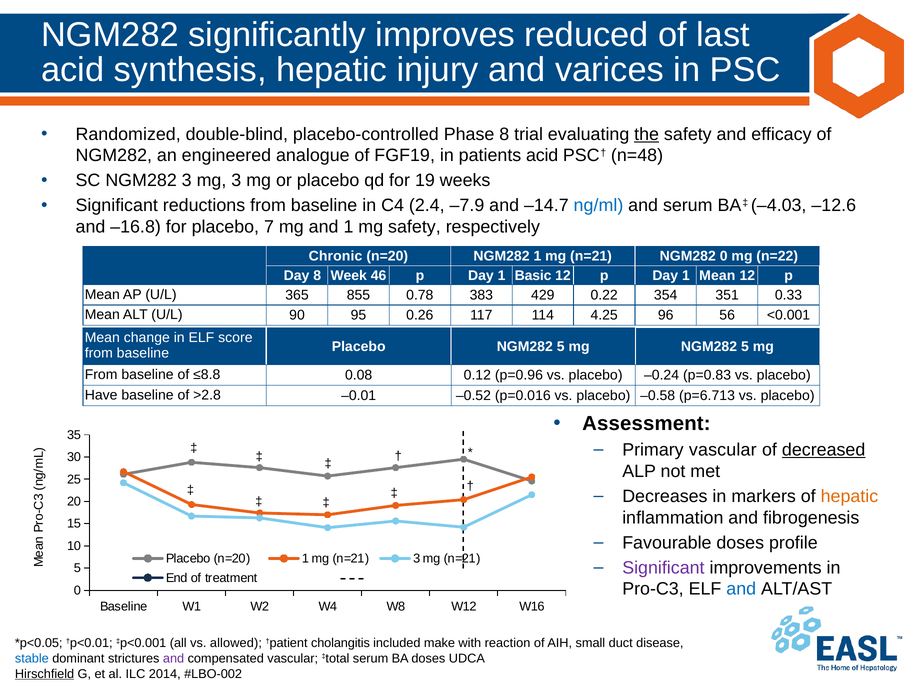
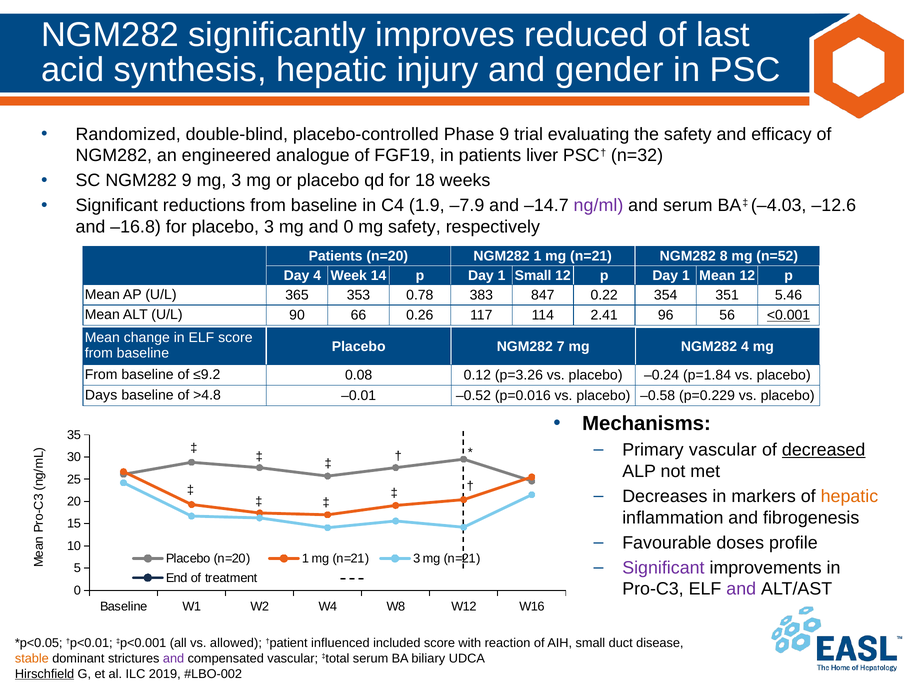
varices: varices -> gender (609, 70)
Phase 8: 8 -> 9 (504, 134)
the underline: present -> none (647, 134)
patients acid: acid -> liver (542, 156)
n=48: n=48 -> n=32 (637, 156)
NGM282 3: 3 -> 9 (187, 181)
19: 19 -> 18 (425, 181)
2.4: 2.4 -> 1.9 (427, 205)
ng/ml colour: blue -> purple (598, 205)
placebo 7: 7 -> 3 (269, 227)
and 1: 1 -> 0 (348, 227)
Chronic: Chronic -> Patients (336, 256)
NGM282 0: 0 -> 8 (724, 256)
n=22: n=22 -> n=52 (777, 256)
Day 8: 8 -> 4 (317, 275)
46: 46 -> 14 (379, 275)
1 Basic: Basic -> Small (533, 275)
855: 855 -> 353 (358, 295)
429: 429 -> 847 (543, 295)
0.33: 0.33 -> 5.46 (789, 295)
95: 95 -> 66 (358, 315)
4.25: 4.25 -> 2.41 (604, 315)
<0.001 underline: none -> present (789, 315)
Placebo NGM282 5: 5 -> 7 (561, 346)
mg NGM282 5: 5 -> 4 (745, 346)
≤8.8: ≤8.8 -> ≤9.2 (207, 375)
p=0.96: p=0.96 -> p=3.26 (519, 375)
p=0.83: p=0.83 -> p=1.84 (707, 375)
Have: Have -> Days (101, 395)
>2.8: >2.8 -> >4.8 (207, 395)
p=6.713: p=6.713 -> p=0.229 (707, 396)
Assessment: Assessment -> Mechanisms (646, 423)
and colour: blue -> purple (741, 589)
cholangitis: cholangitis -> influenced (340, 643)
included make: make -> score (439, 643)
stable colour: blue -> orange (32, 658)
BA doses: doses -> biliary (428, 658)
2014: 2014 -> 2019 (165, 674)
